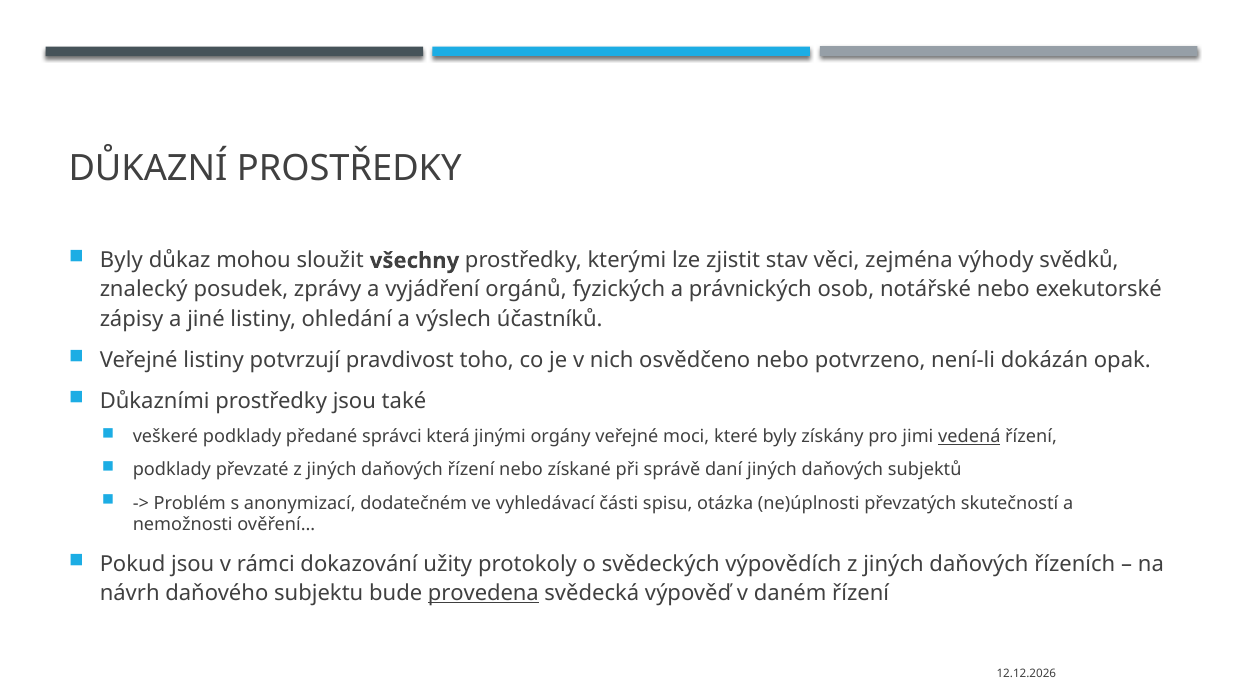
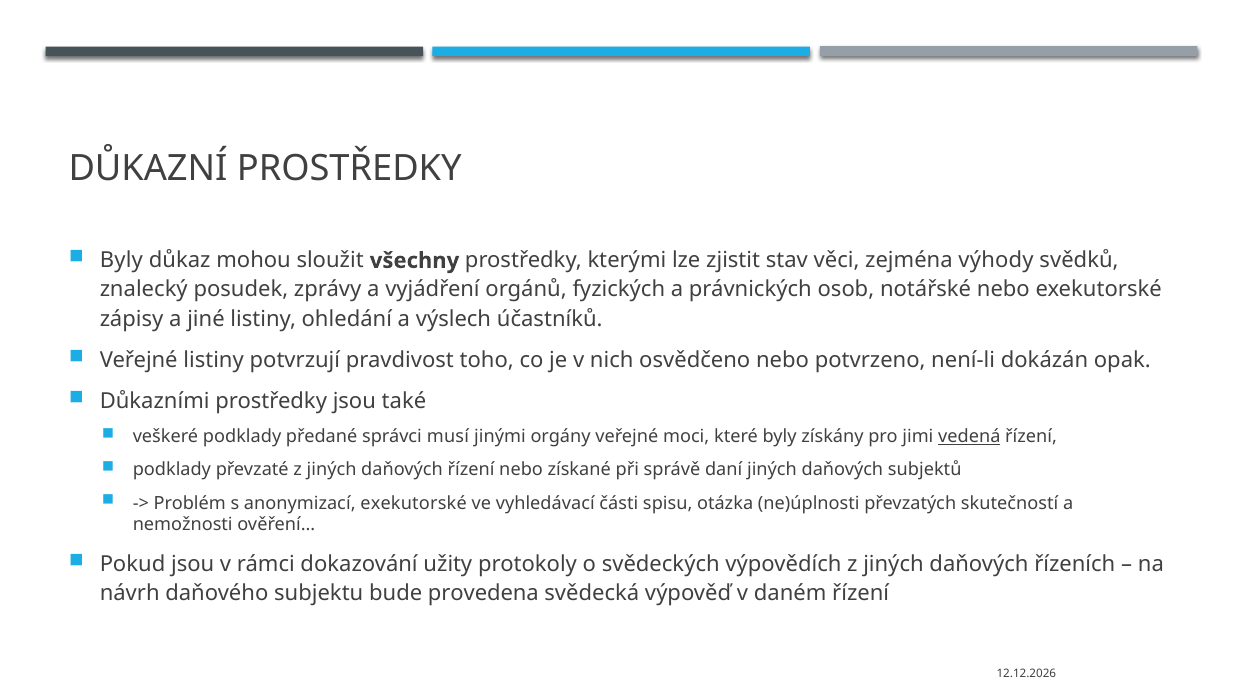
která: která -> musí (448, 437)
anonymizací dodatečném: dodatečném -> exekutorské (414, 503)
provedena underline: present -> none (483, 593)
